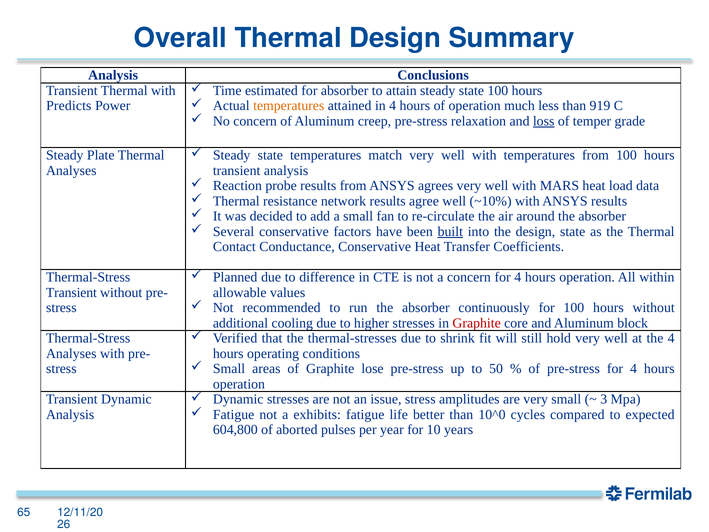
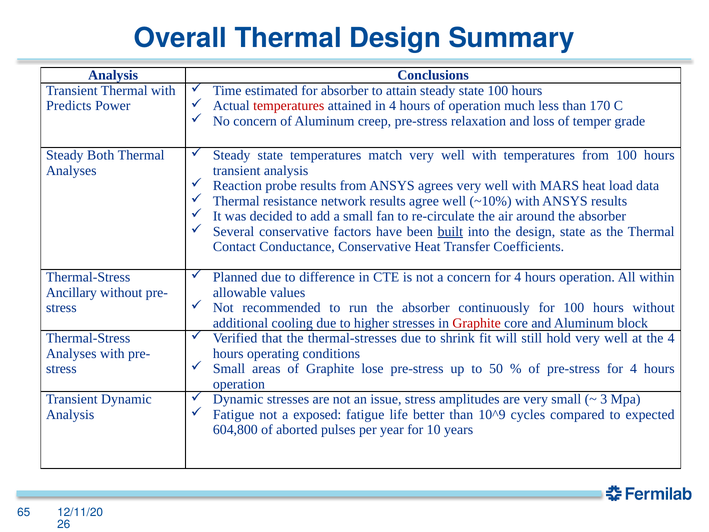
temperatures colour: orange -> red (289, 106)
919: 919 -> 170 (600, 106)
loss underline: present -> none (544, 121)
Plate: Plate -> Both (101, 155)
Transient: Transient -> Ancillary (71, 292)
exhibits: exhibits -> exposed (317, 414)
10^0: 10^0 -> 10^9 (492, 414)
